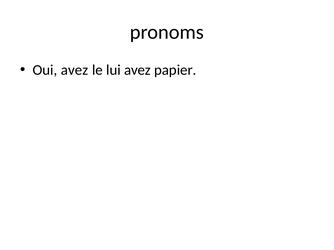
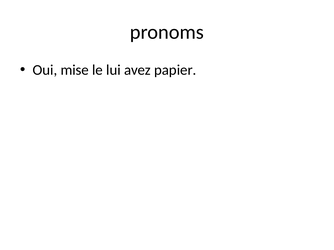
Oui avez: avez -> mise (75, 70)
